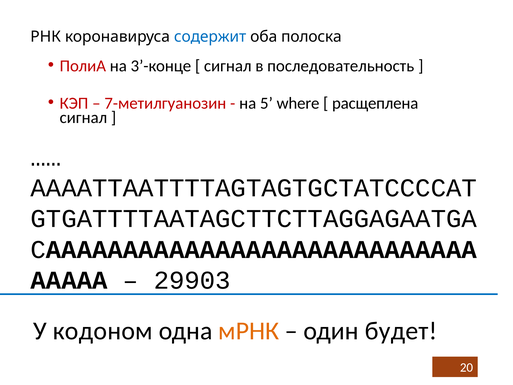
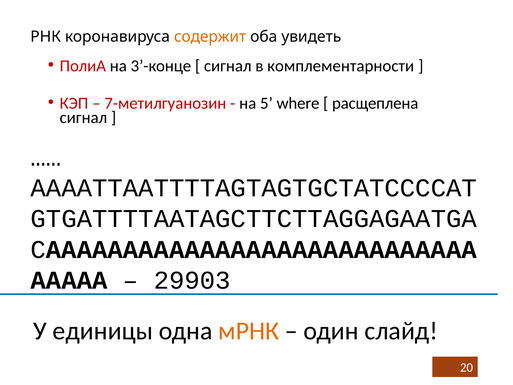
содержит colour: blue -> orange (210, 37)
полоска: полоска -> увидеть (311, 37)
последовательность: последовательность -> комплементарности (341, 66)
кодоном: кодоном -> единицы (103, 331)
будет: будет -> слайд (401, 331)
